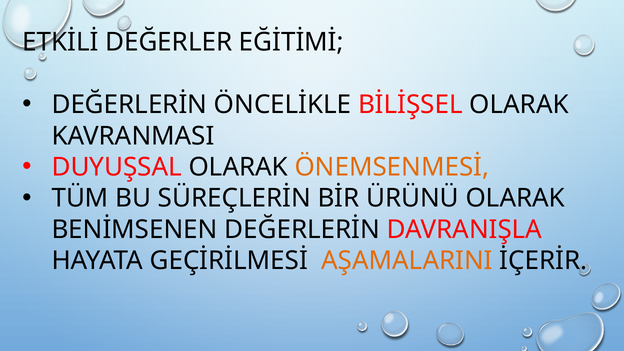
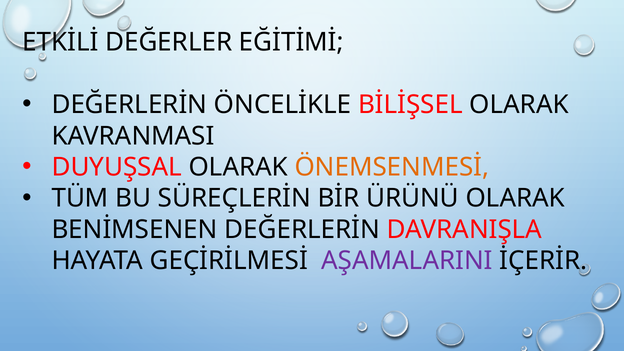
AŞAMALARINI colour: orange -> purple (407, 261)
